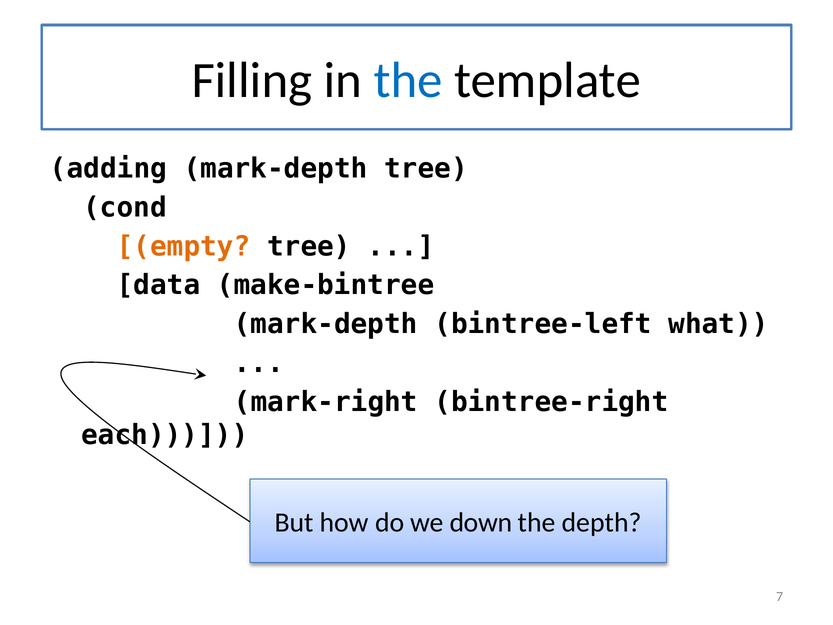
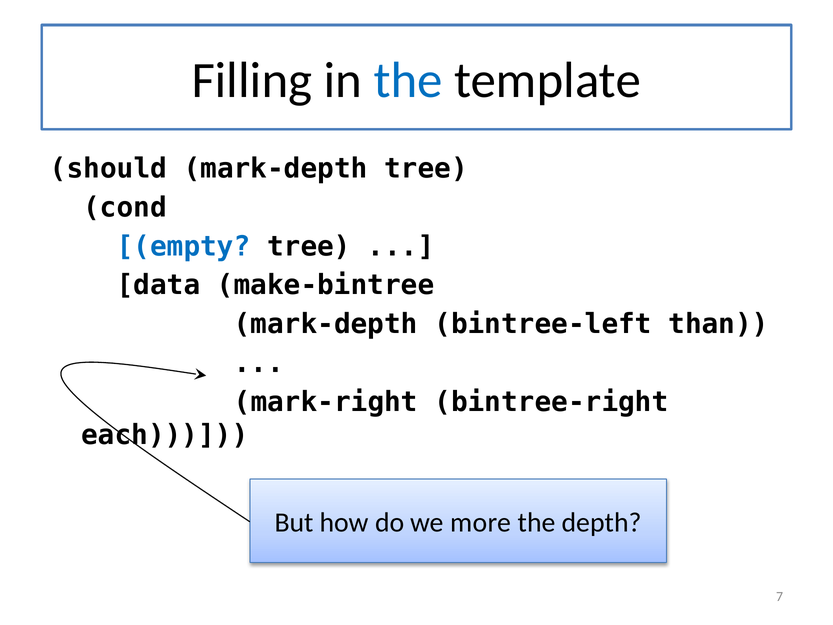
adding: adding -> should (108, 169)
empty colour: orange -> blue (184, 246)
what: what -> than (718, 324)
down: down -> more (481, 523)
